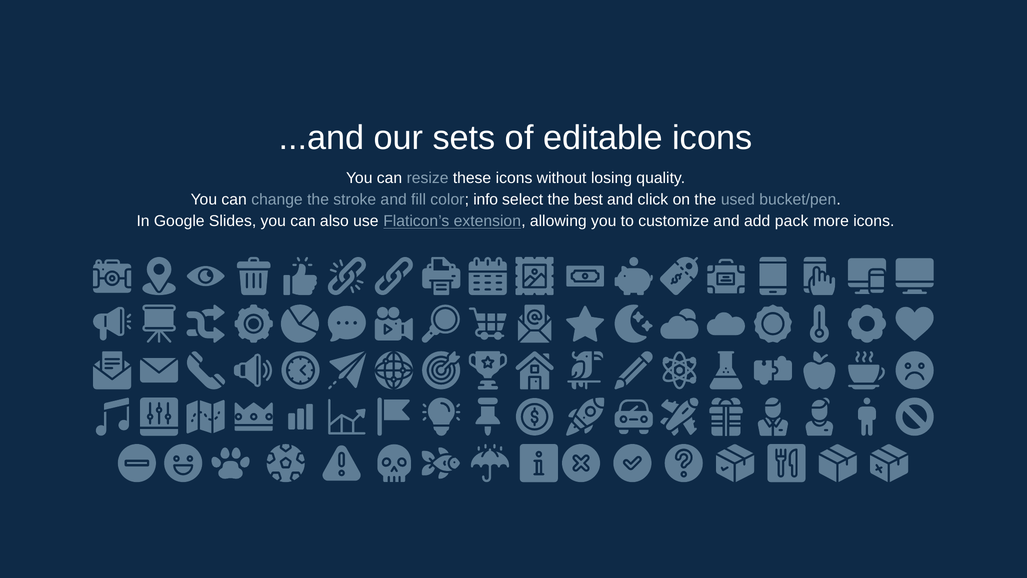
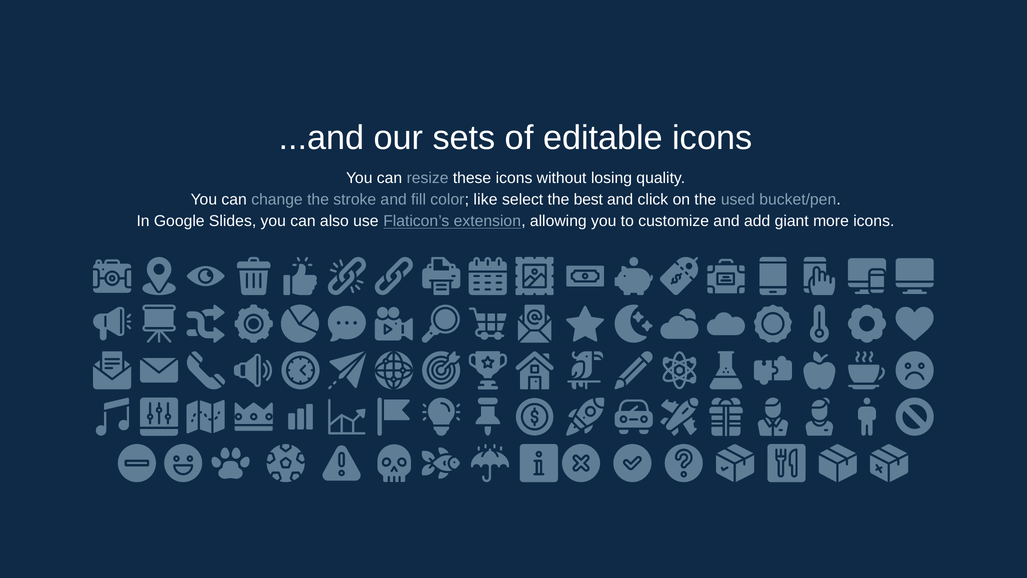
info: info -> like (485, 200)
pack: pack -> giant (792, 221)
